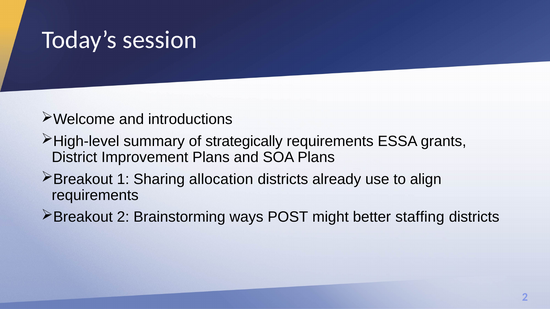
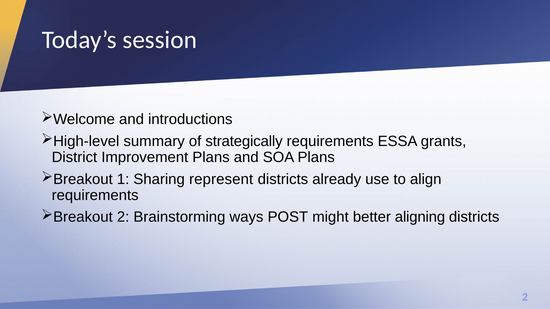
allocation: allocation -> represent (221, 179)
staffing: staffing -> aligning (420, 217)
